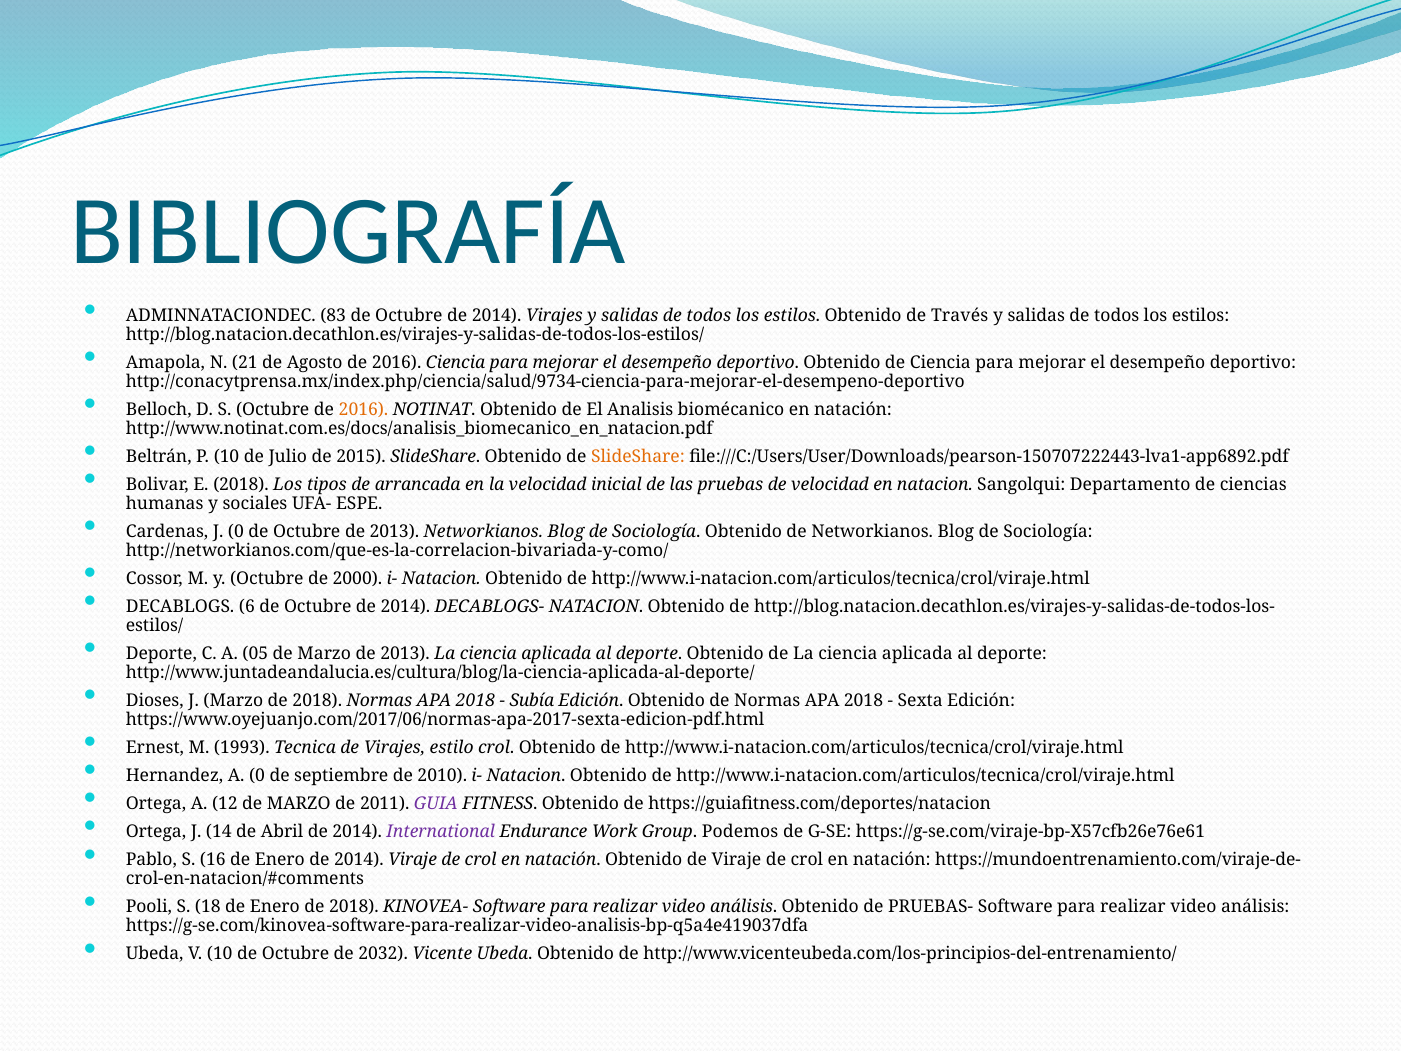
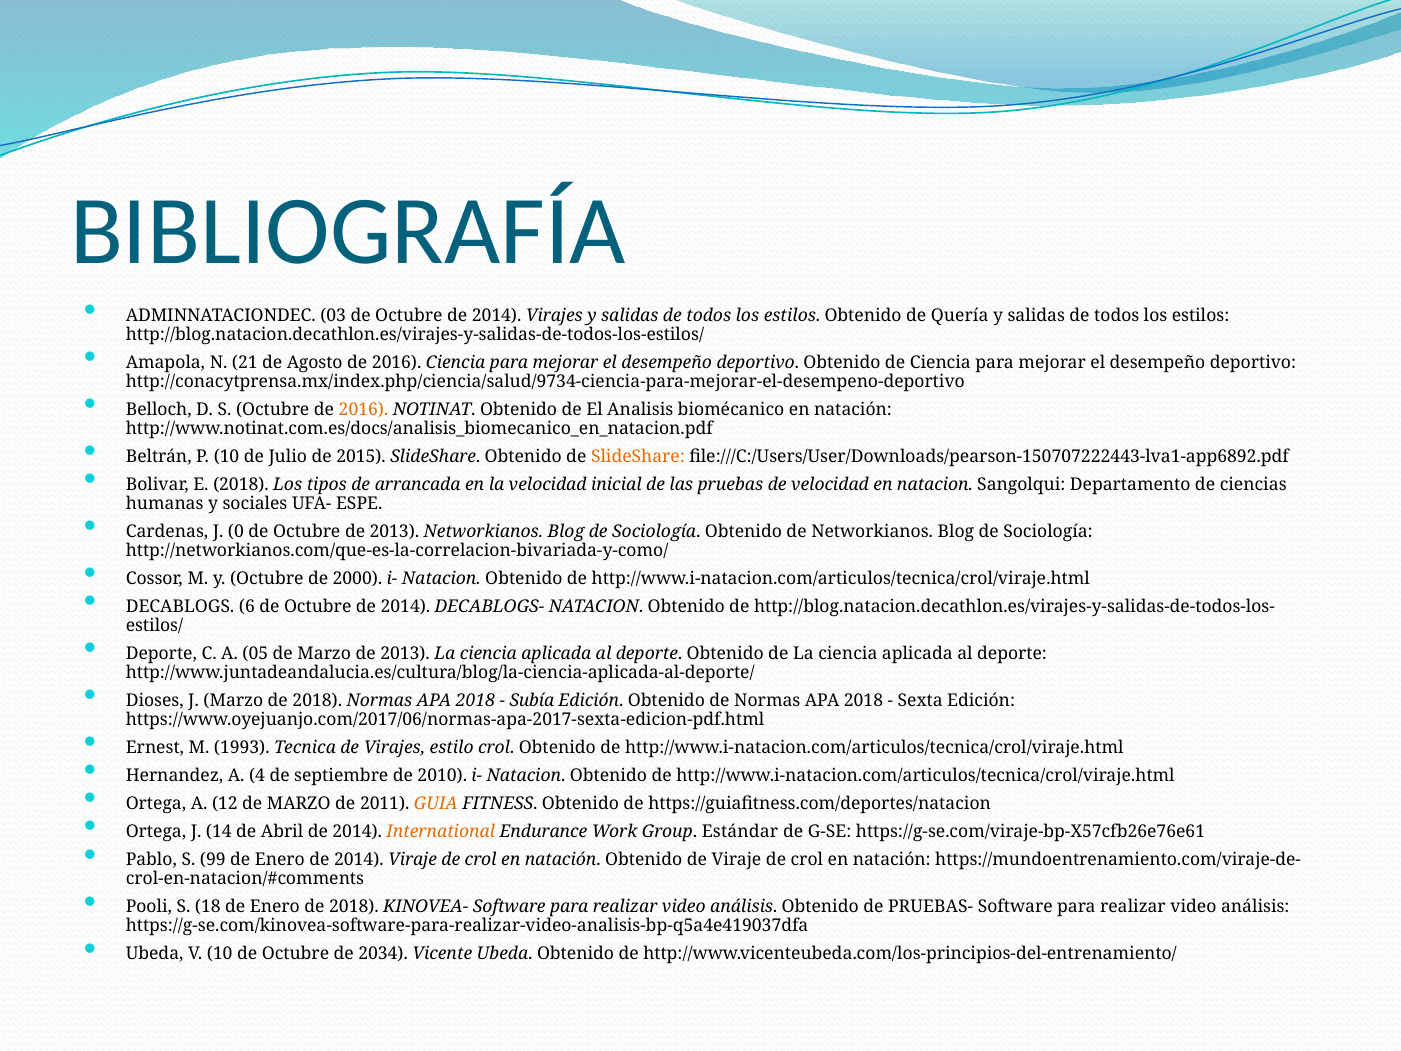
83: 83 -> 03 (333, 315)
Través: Través -> Quería (960, 315)
A 0: 0 -> 4 (257, 775)
GUIA colour: purple -> orange (436, 803)
International colour: purple -> orange (441, 831)
Podemos: Podemos -> Estándar (740, 831)
16: 16 -> 99 (213, 859)
2032: 2032 -> 2034 (383, 953)
